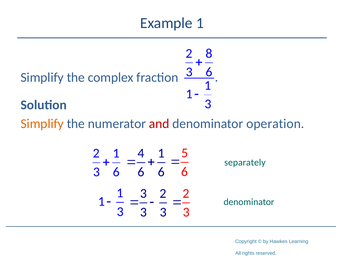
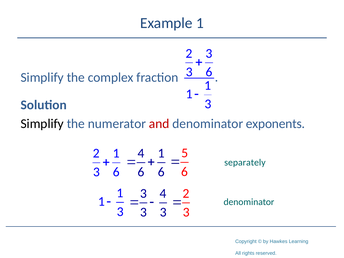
8: 8 -> 3 (209, 53)
Simplify colour: orange -> black (42, 124)
operation: operation -> exponents (276, 124)
2: 2 -> 4 (163, 193)
